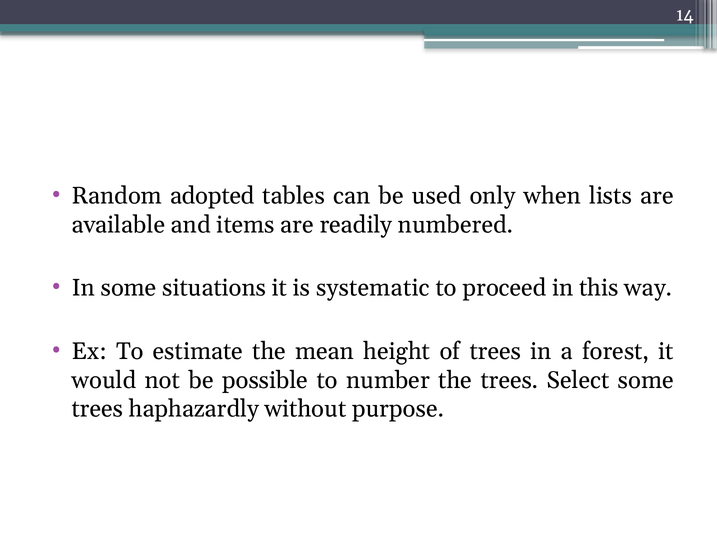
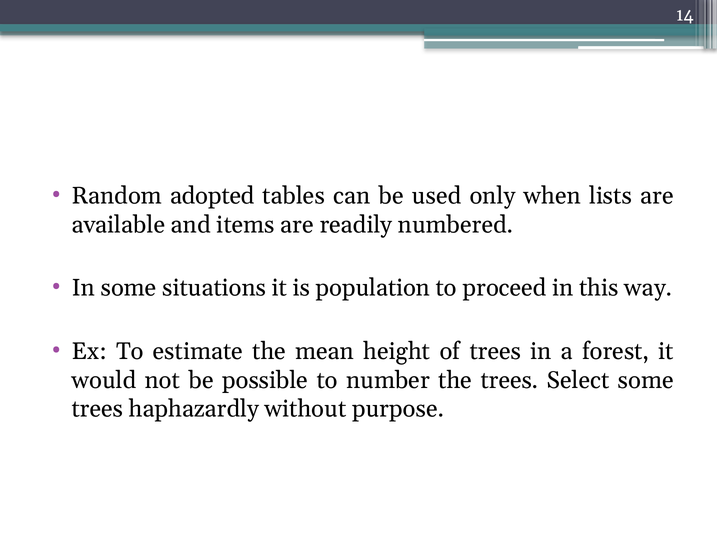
systematic: systematic -> population (373, 288)
